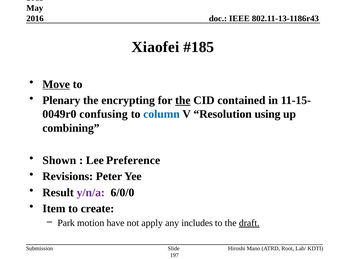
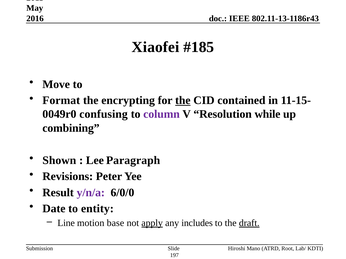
Move underline: present -> none (56, 84)
Plenary: Plenary -> Format (61, 101)
column colour: blue -> purple (162, 114)
using: using -> while (267, 114)
Preference: Preference -> Paragraph (133, 161)
Item: Item -> Date (54, 209)
create: create -> entity (97, 209)
Park: Park -> Line (66, 223)
have: have -> base (115, 223)
apply underline: none -> present (152, 223)
